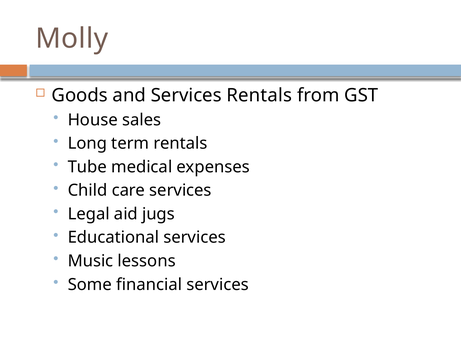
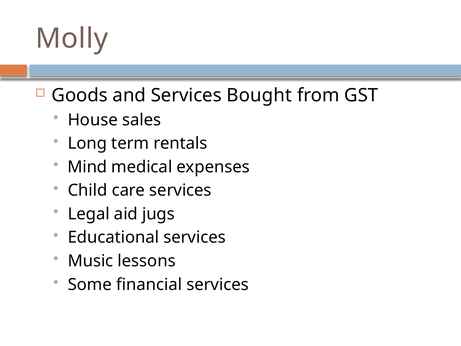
Services Rentals: Rentals -> Bought (259, 95)
Tube: Tube -> Mind (87, 167)
